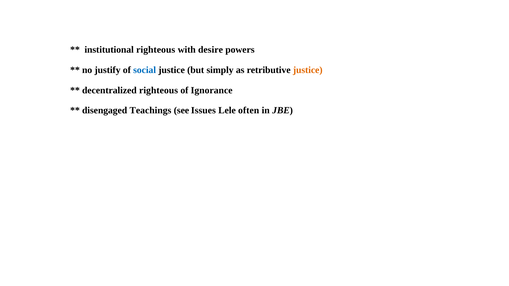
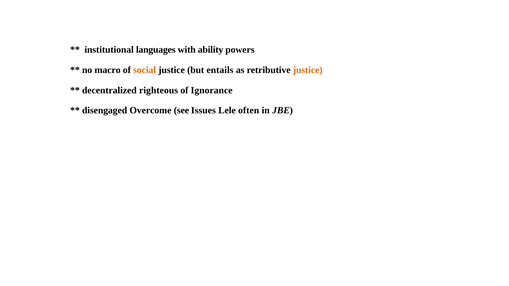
institutional righteous: righteous -> languages (156, 50)
desire: desire -> ability (211, 50)
justify: justify -> macro (108, 70)
social colour: blue -> orange (145, 70)
simply: simply -> entails (220, 70)
Teachings: Teachings -> Overcome (150, 111)
